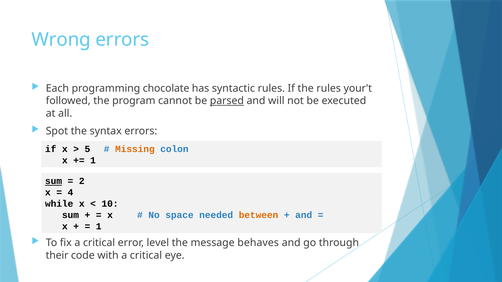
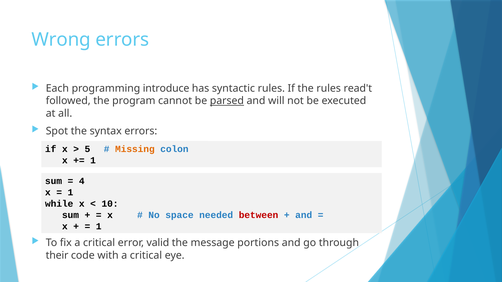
chocolate: chocolate -> introduce (166, 88)
your't: your't -> read't (358, 88)
sum underline: present -> none (54, 181)
2: 2 -> 4 (82, 181)
4: 4 -> 1 (70, 193)
between colour: orange -> red (259, 215)
level: level -> valid (158, 243)
behaves: behaves -> portions (258, 243)
